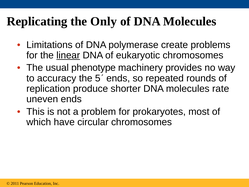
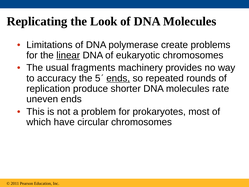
Only: Only -> Look (104, 21)
phenotype: phenotype -> fragments (93, 68)
ends underline: none -> present (118, 78)
